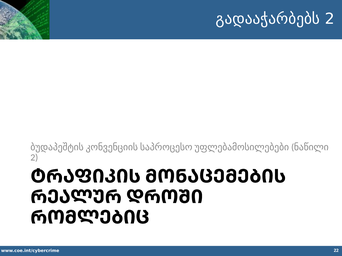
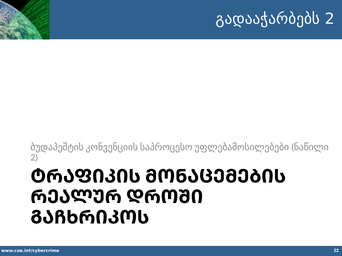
ᲠᲝᲛᲚᲔᲑᲘᲪ: ᲠᲝᲛᲚᲔᲑᲘᲪ -> ᲒᲐᲩᲮᲠᲘᲙᲝᲡ (90, 218)
